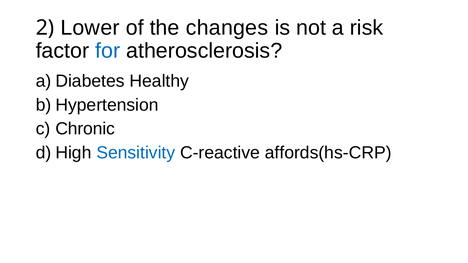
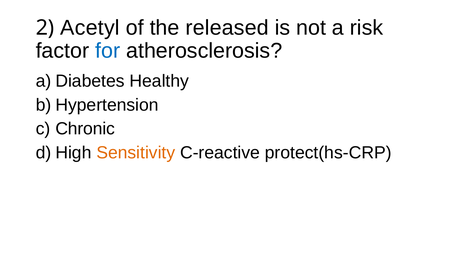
Lower: Lower -> Acetyl (90, 28)
changes: changes -> released (227, 28)
Sensitivity colour: blue -> orange (136, 153)
affords(hs-CRP: affords(hs-CRP -> protect(hs-CRP (328, 153)
